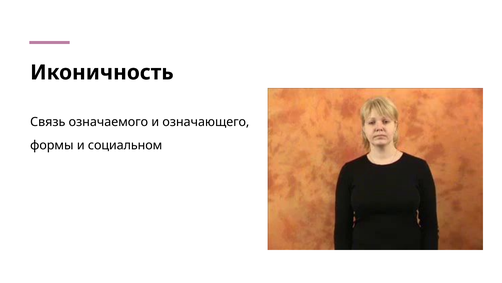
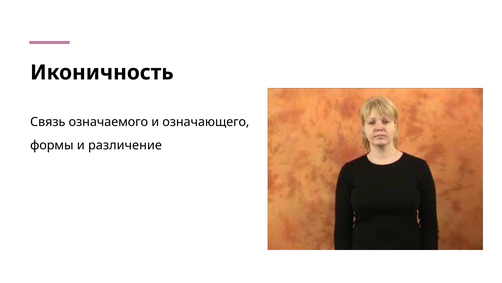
социальном: социальном -> различение (125, 145)
